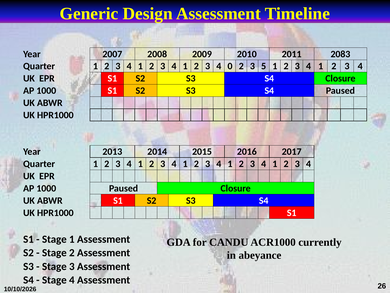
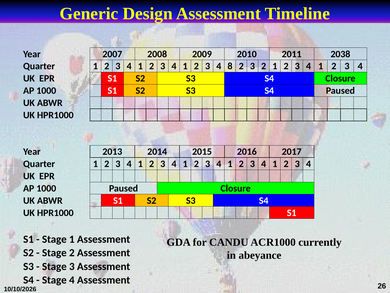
2083: 2083 -> 2038 (340, 54)
0: 0 -> 8 (230, 66)
3 5: 5 -> 2 (264, 66)
